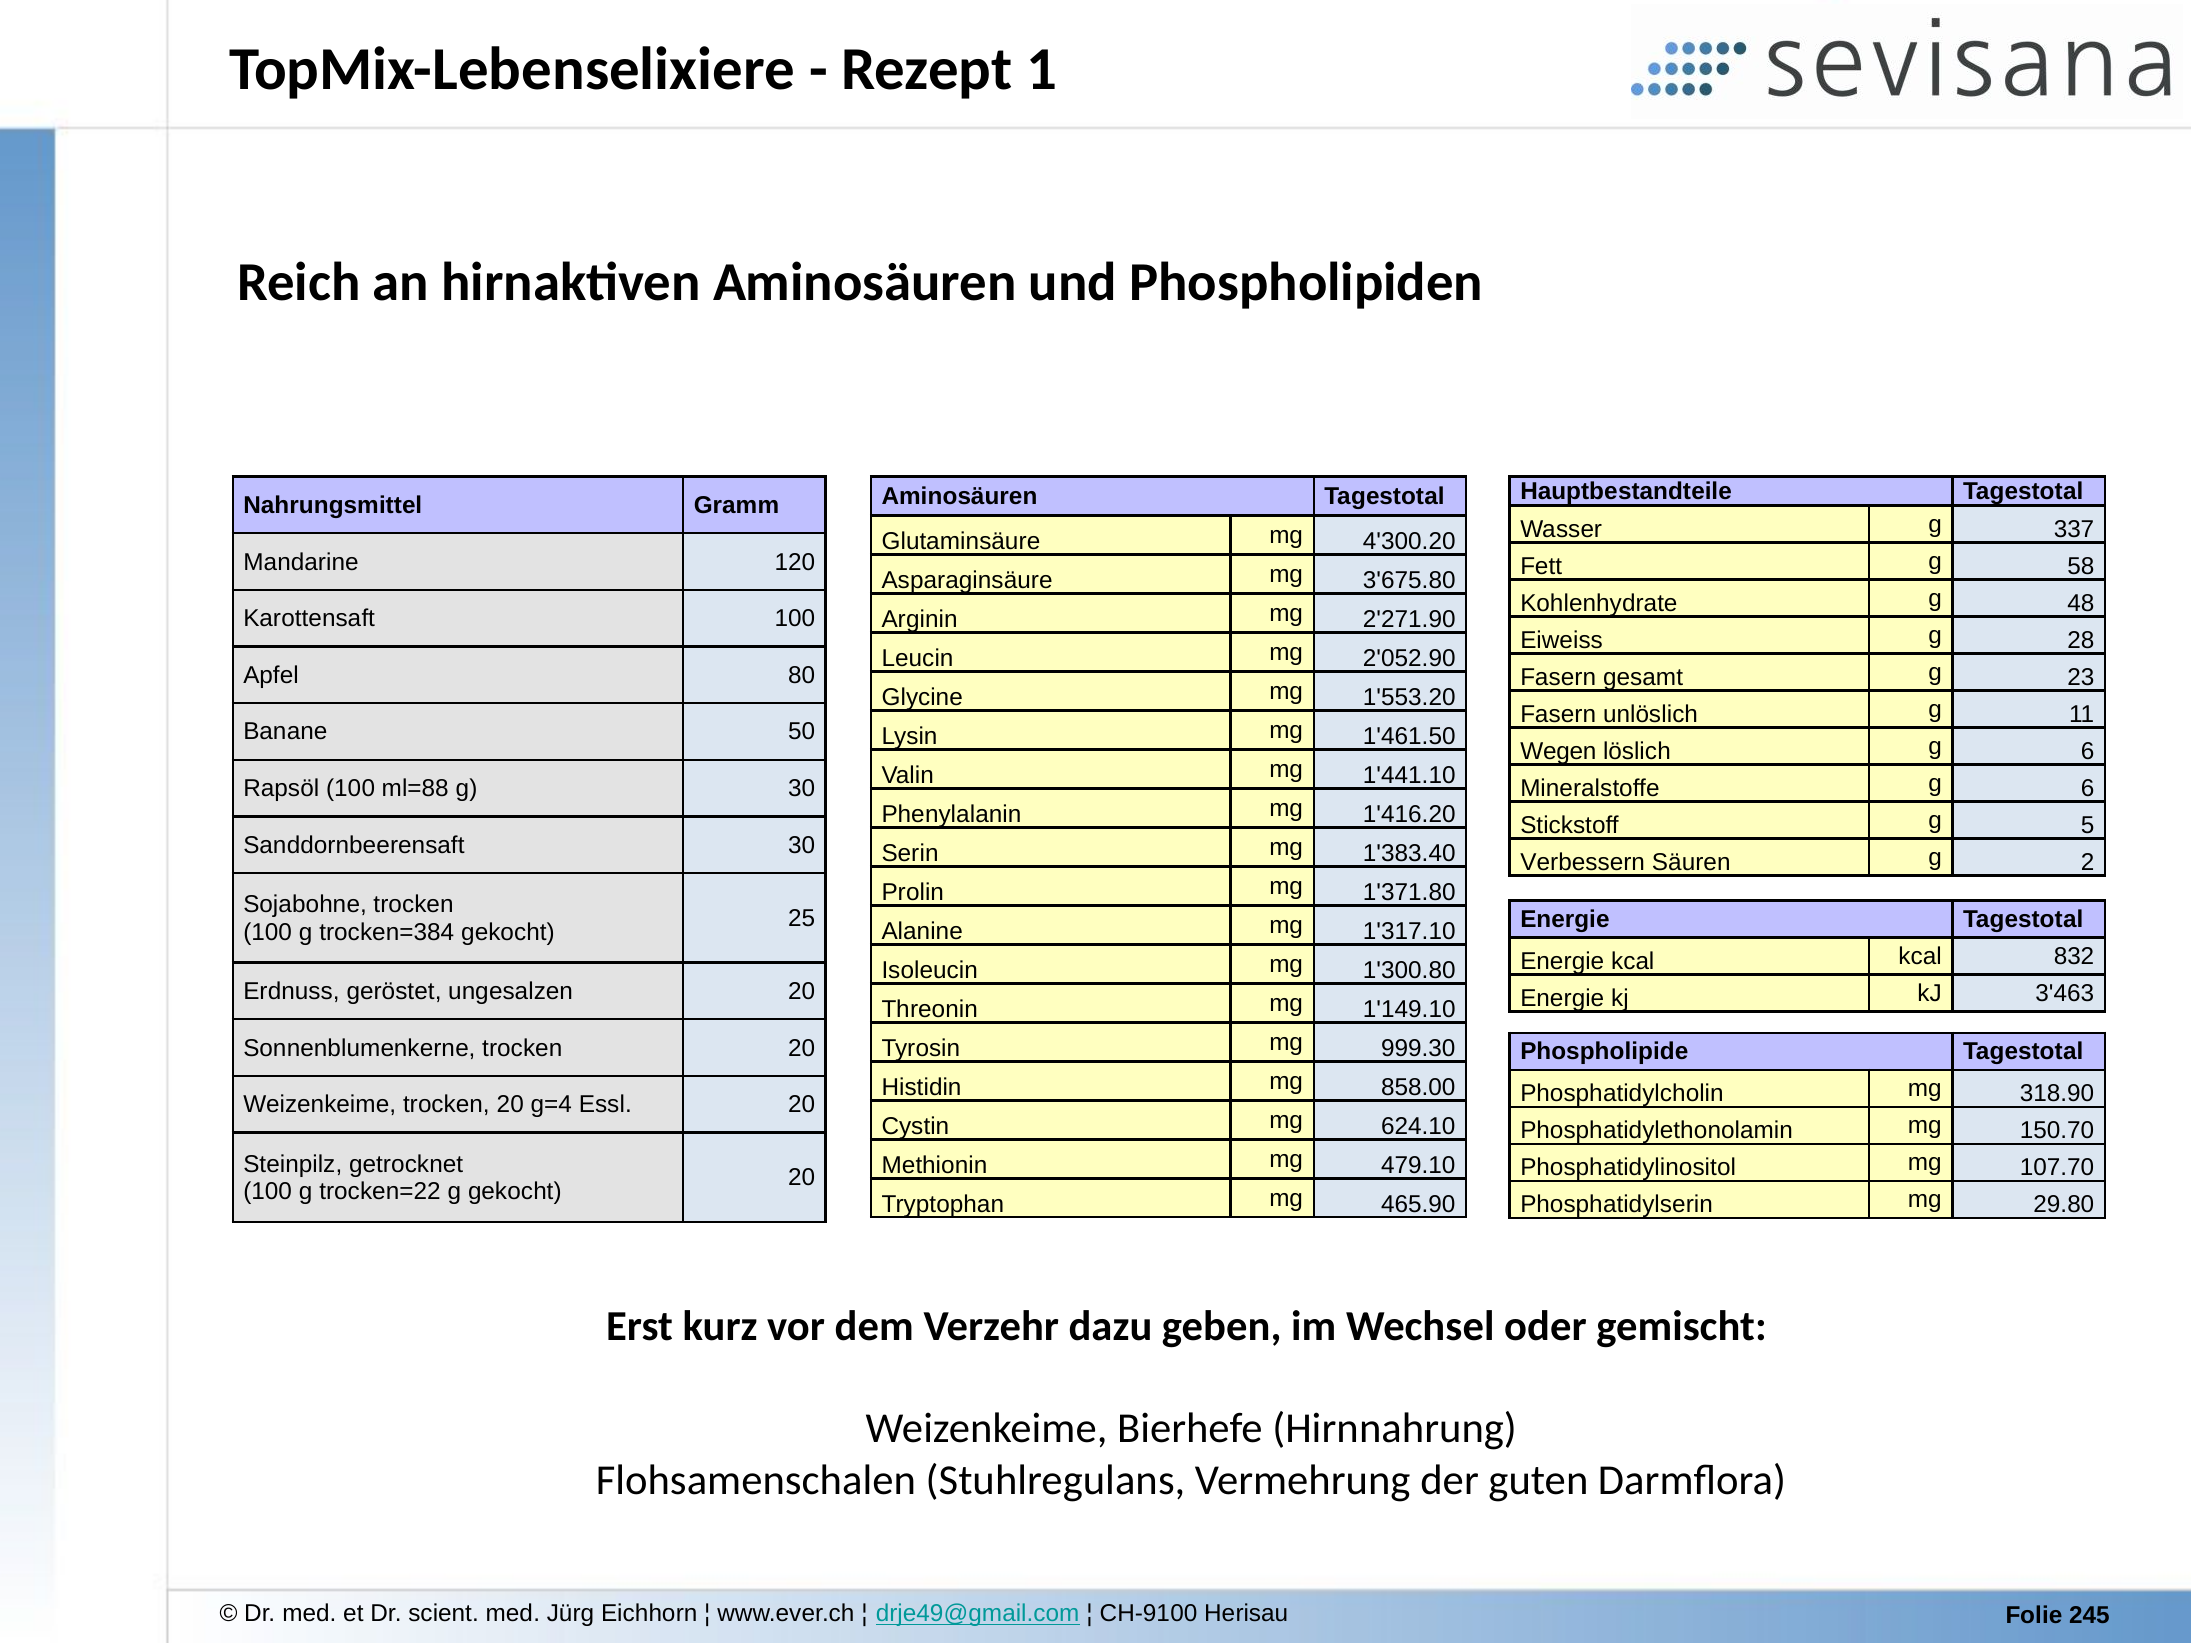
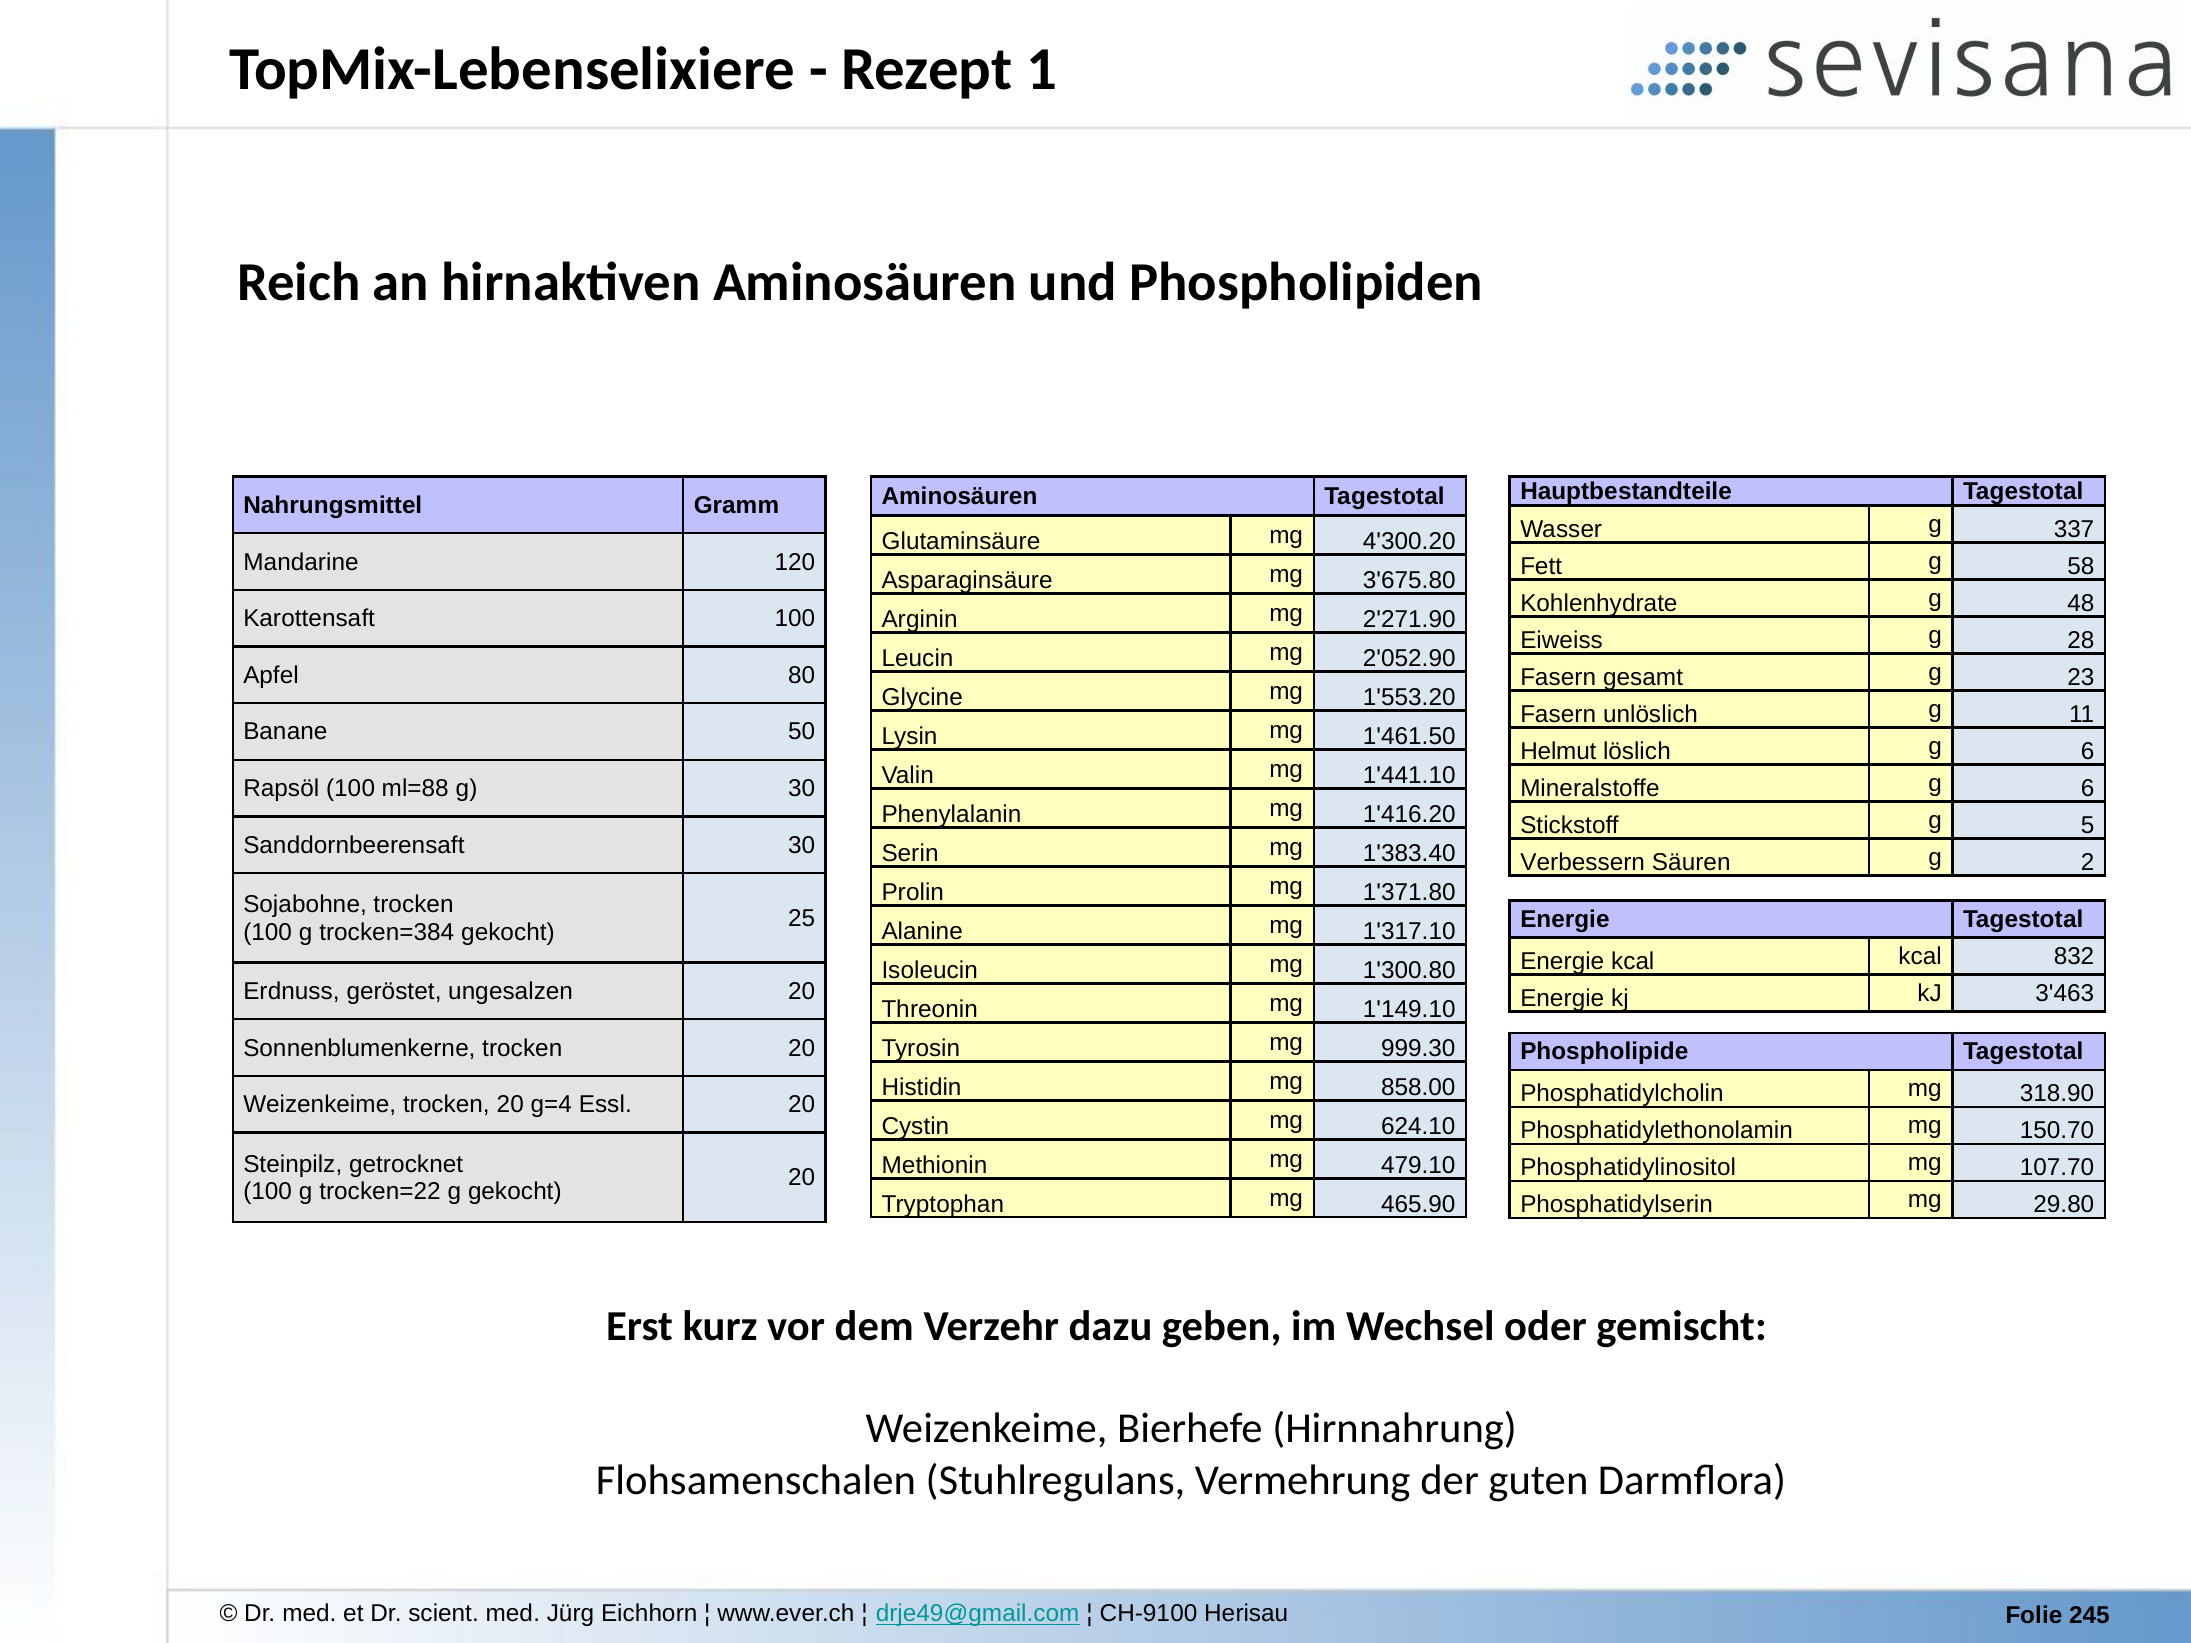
Wegen: Wegen -> Helmut (1558, 752)
